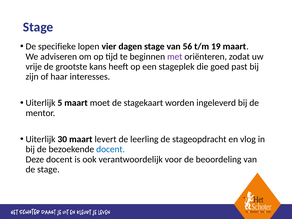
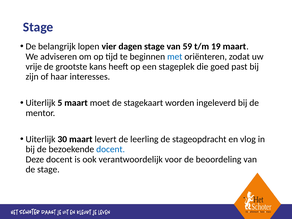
specifieke: specifieke -> belangrijk (57, 46)
56: 56 -> 59 (187, 46)
met colour: purple -> blue (175, 57)
